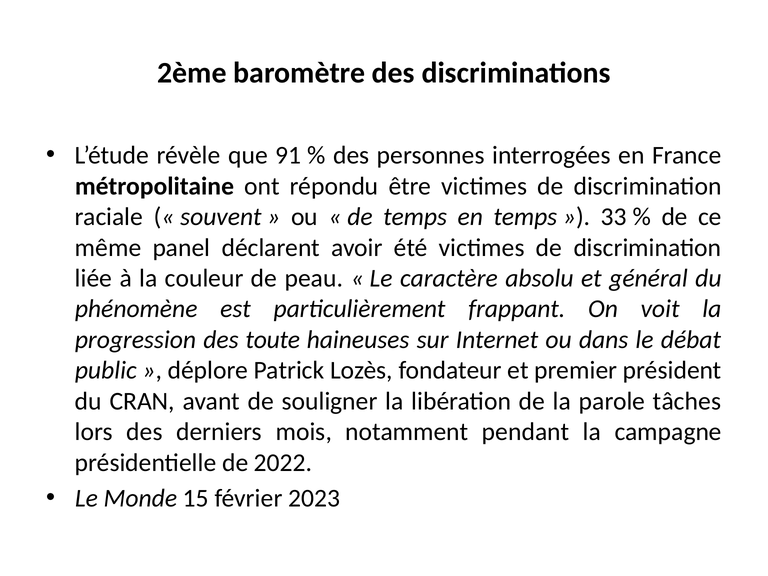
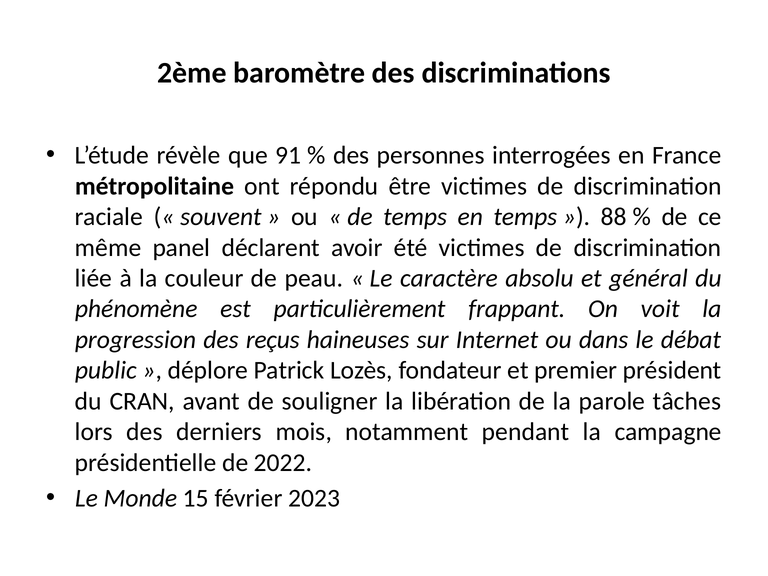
33: 33 -> 88 (614, 217)
toute: toute -> reçus (273, 340)
